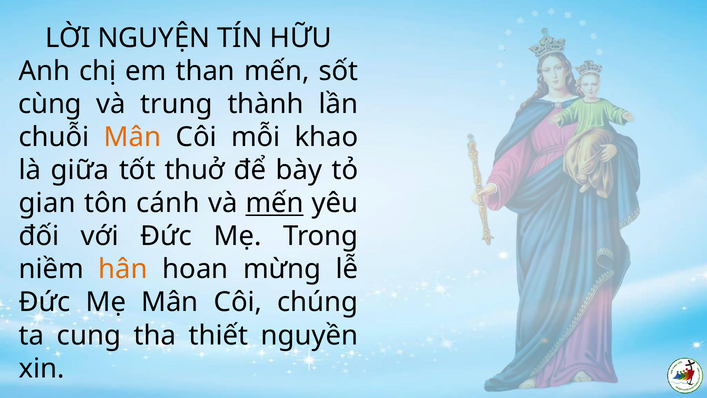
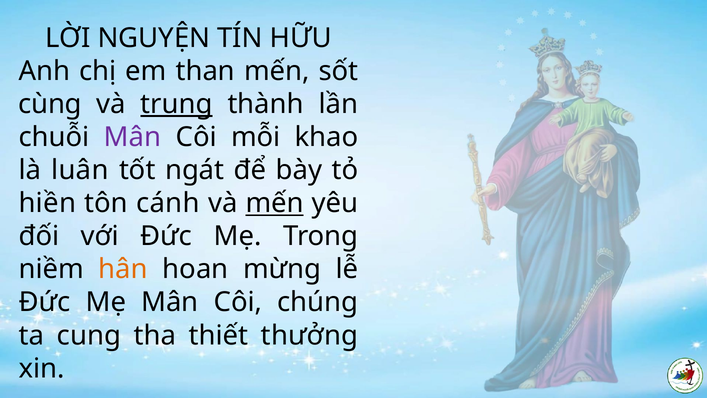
trung underline: none -> present (177, 104)
Mân colour: orange -> purple (133, 137)
giữa: giữa -> luân (80, 170)
thuở: thuở -> ngát (195, 170)
gian: gian -> hiền (47, 203)
nguyền: nguyền -> thưởng (310, 335)
